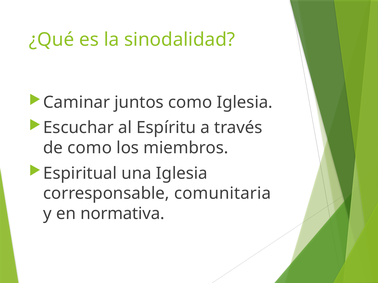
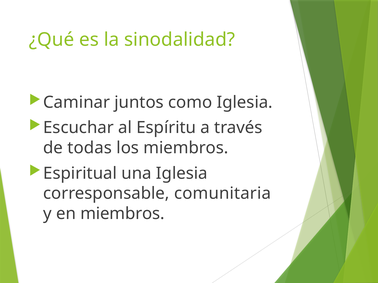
de como: como -> todas (90, 148)
en normativa: normativa -> miembros (122, 214)
